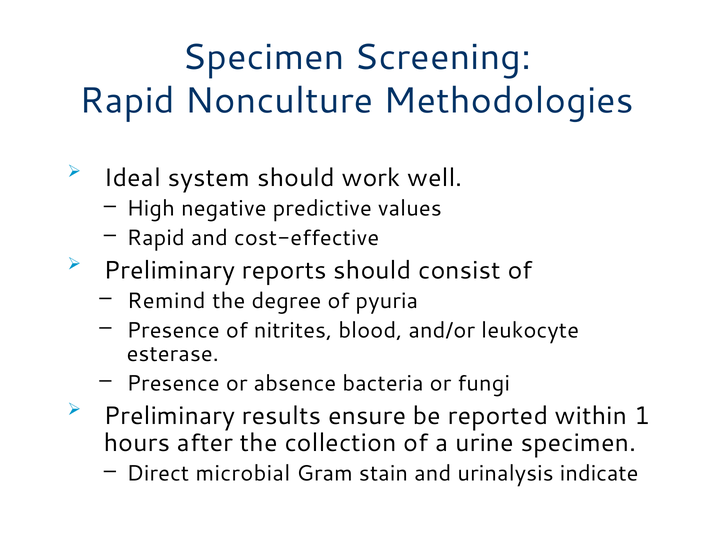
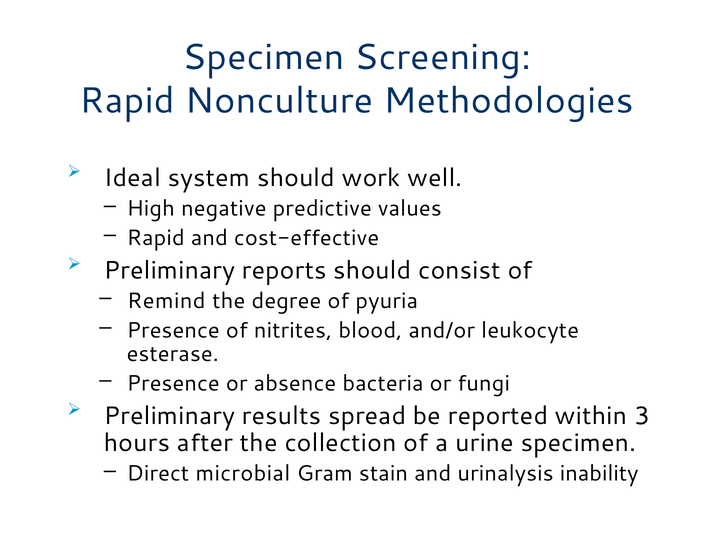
ensure: ensure -> spread (367, 416)
1: 1 -> 3 (642, 416)
indicate: indicate -> inability (599, 474)
